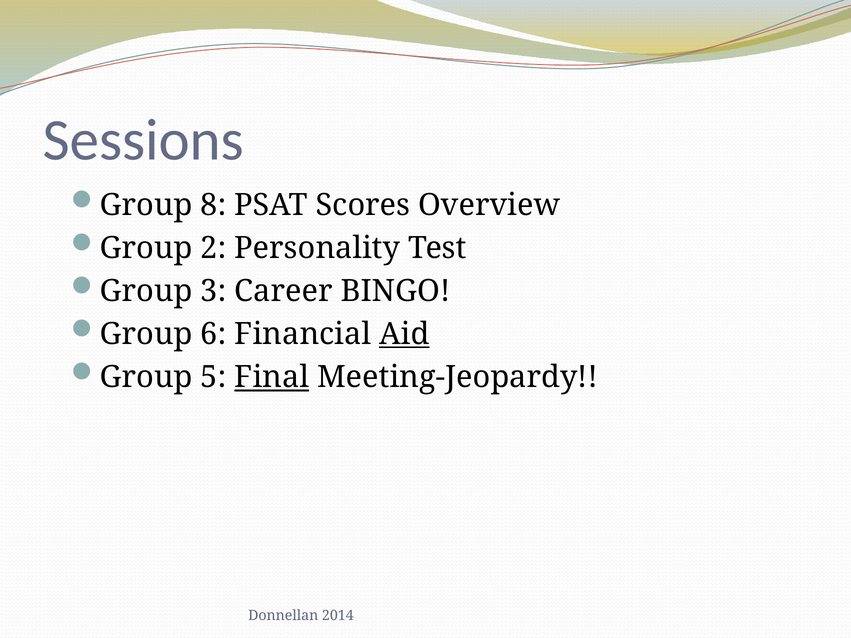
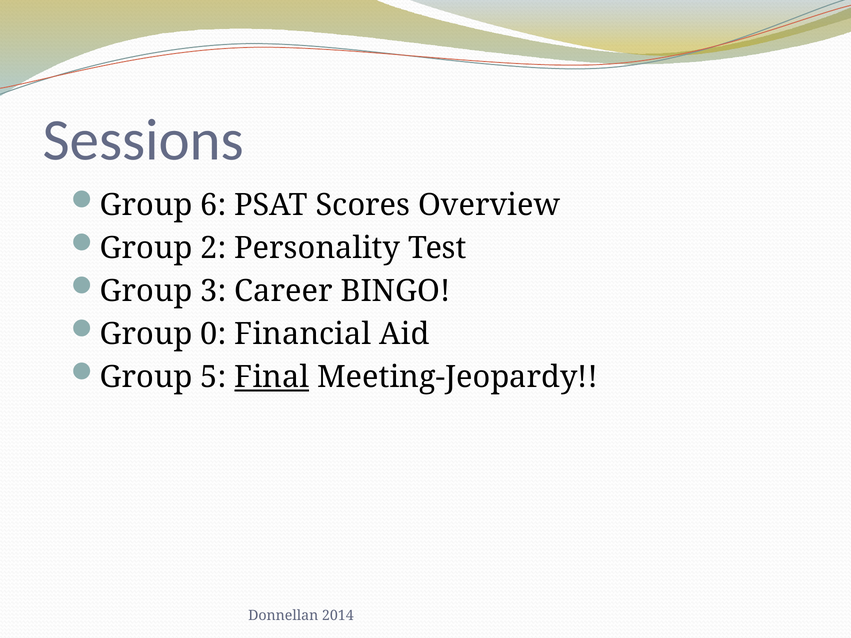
8: 8 -> 6 (213, 205)
6: 6 -> 0 (213, 334)
Aid underline: present -> none (404, 334)
